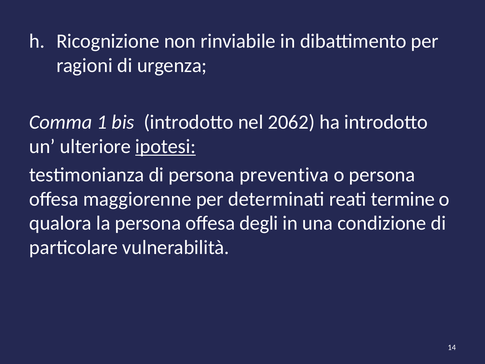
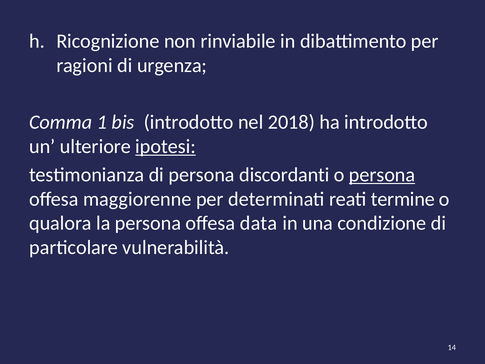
2062: 2062 -> 2018 (291, 122)
preventiva: preventiva -> discordanti (284, 175)
persona underline: none -> present (382, 175)
degli: degli -> data (259, 223)
